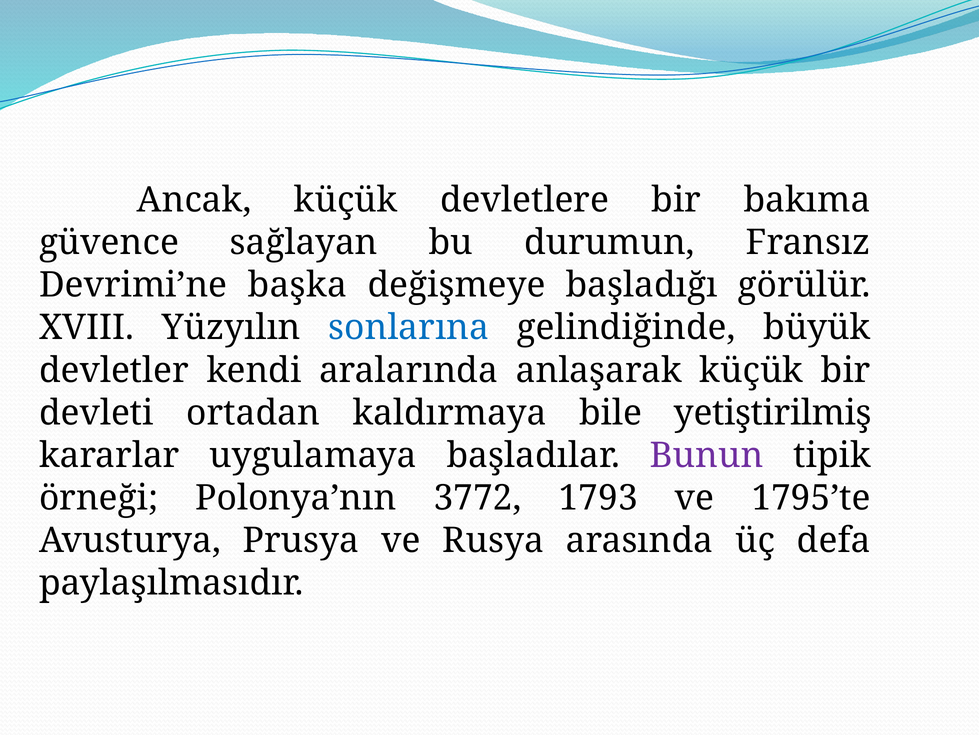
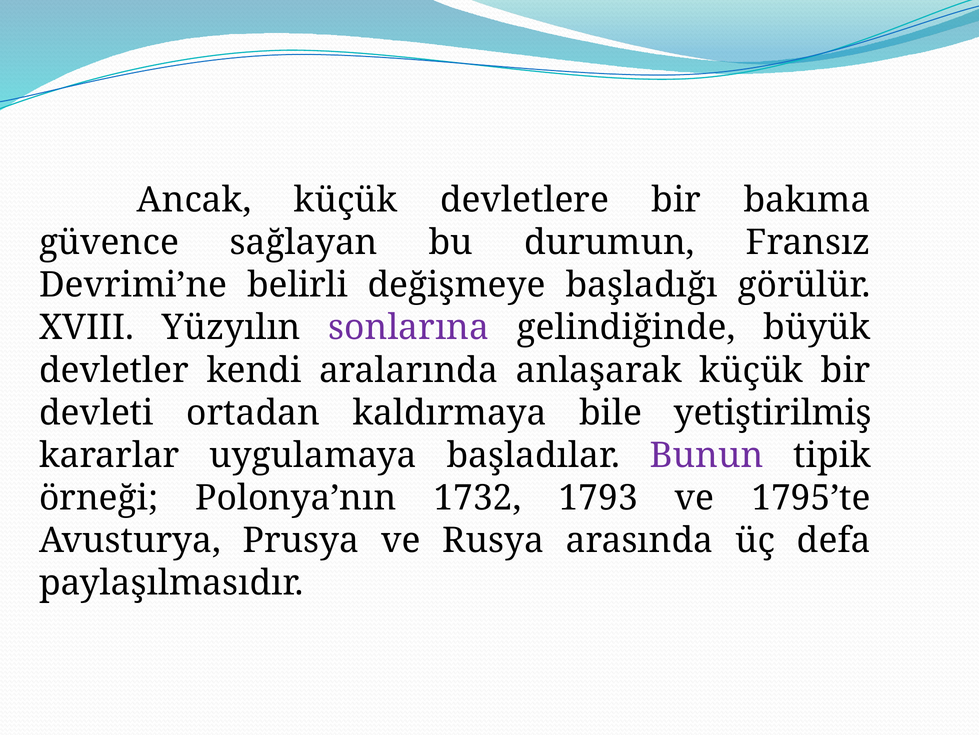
başka: başka -> belirli (298, 285)
sonlarına colour: blue -> purple (409, 327)
3772: 3772 -> 1732 (478, 497)
